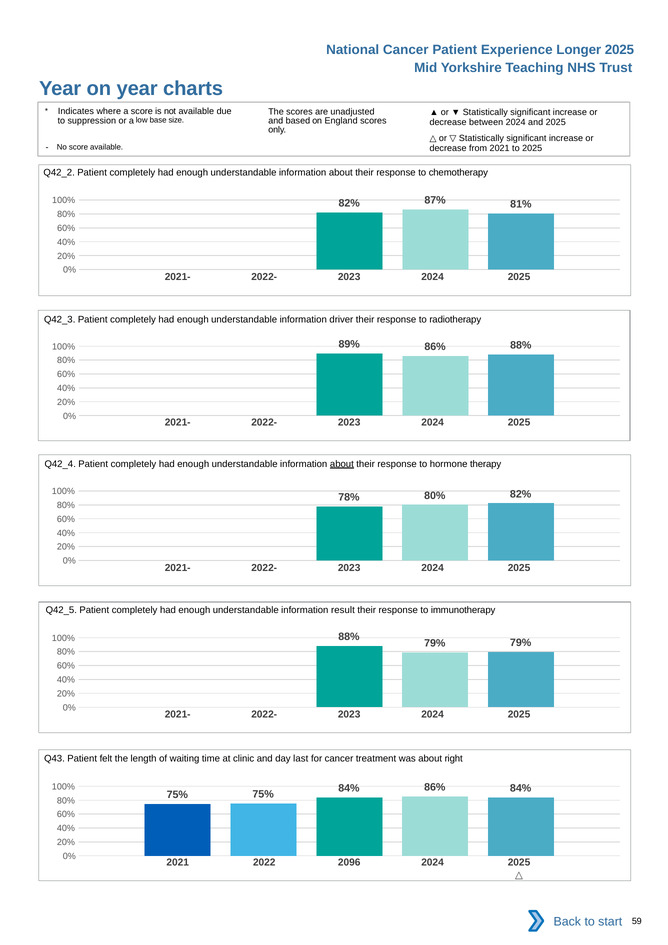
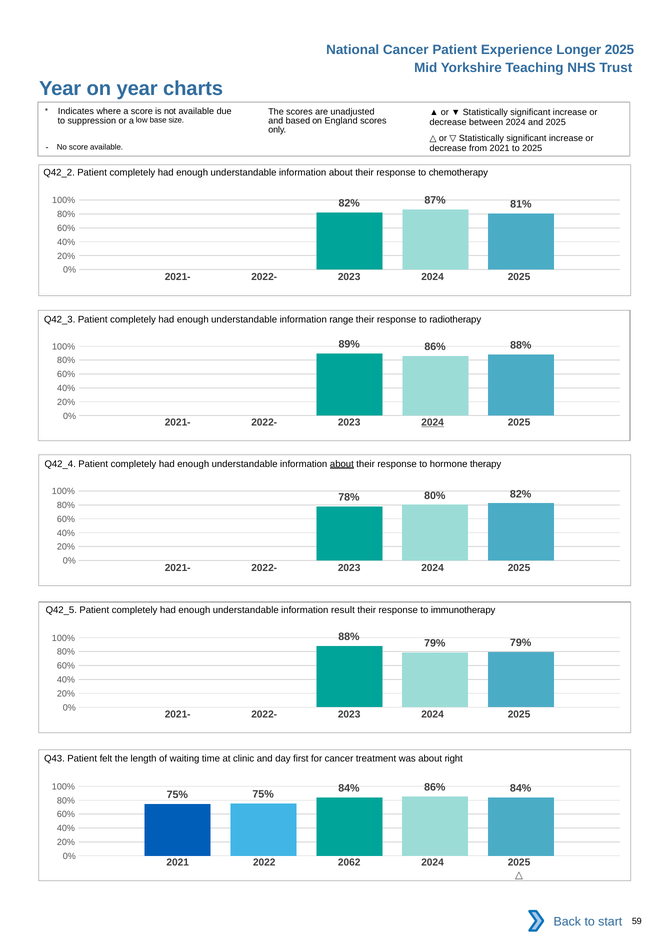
driver: driver -> range (341, 320)
2024 underline: none -> present (433, 423)
last: last -> first (301, 759)
2096: 2096 -> 2062 (349, 863)
